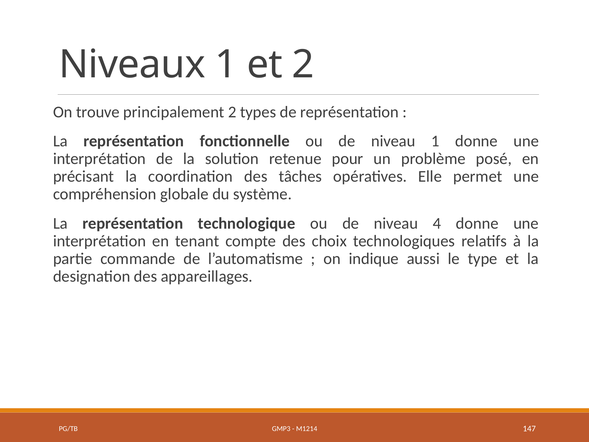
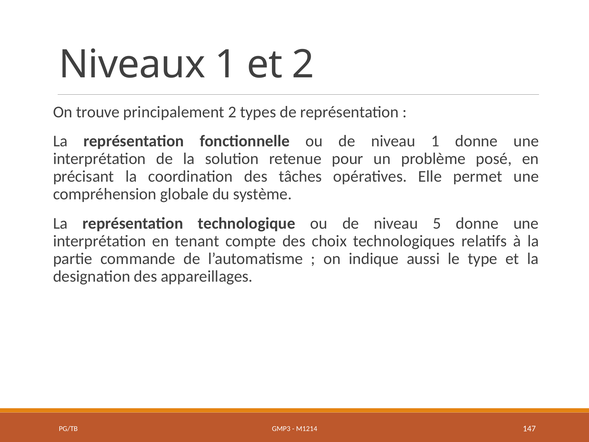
4: 4 -> 5 (437, 223)
